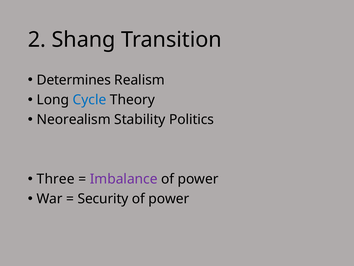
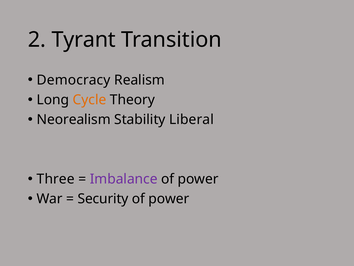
Shang: Shang -> Tyrant (84, 40)
Determines: Determines -> Democracy (74, 80)
Cycle colour: blue -> orange (90, 100)
Politics: Politics -> Liberal (191, 119)
